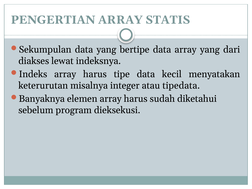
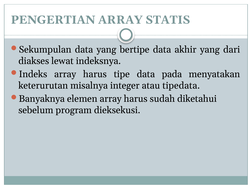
data array: array -> akhir (185, 50)
kecil: kecil -> pada (172, 74)
